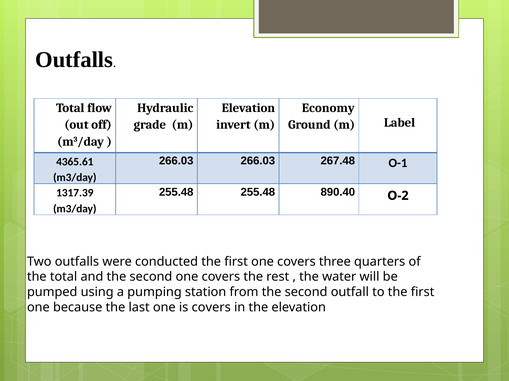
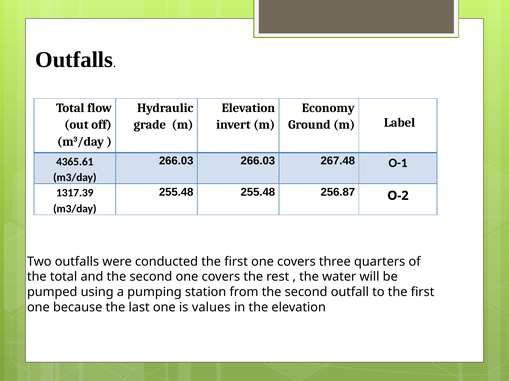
890.40: 890.40 -> 256.87 (338, 192)
is covers: covers -> values (211, 308)
